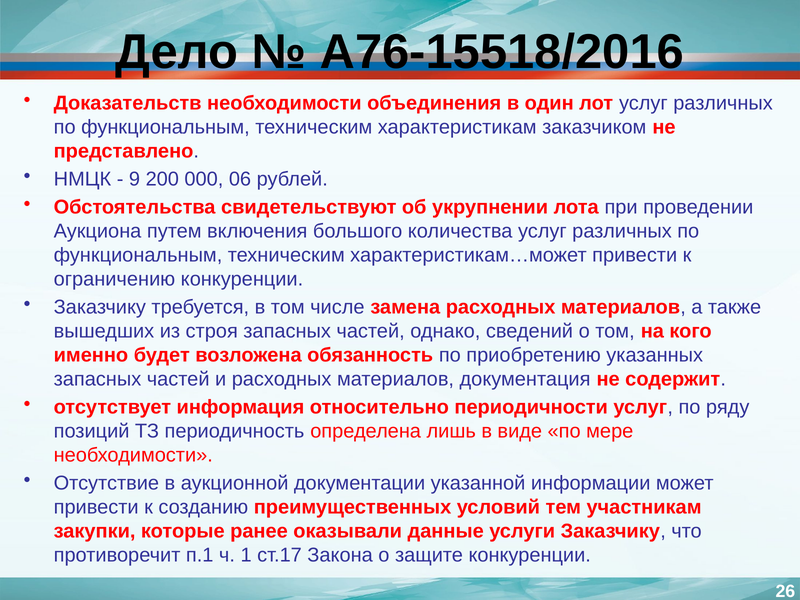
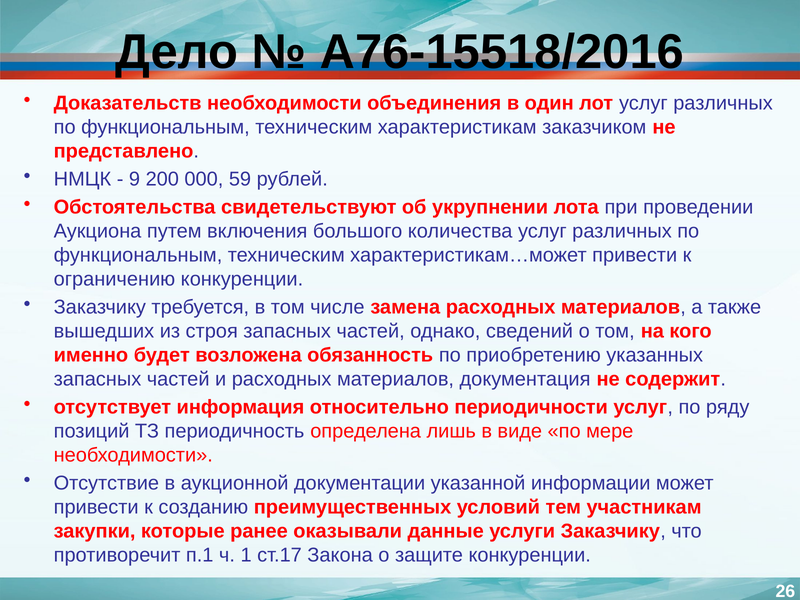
06: 06 -> 59 (240, 179)
